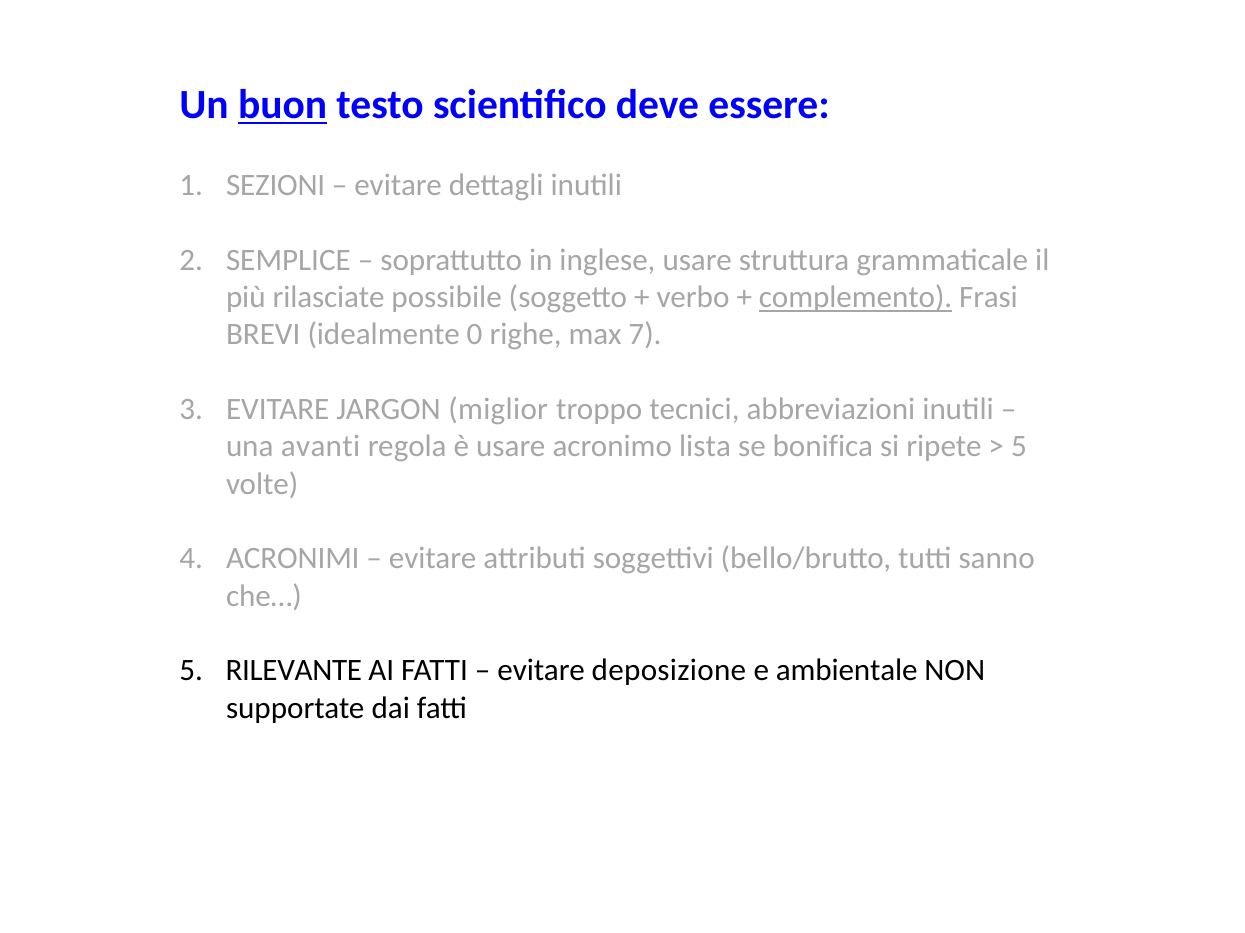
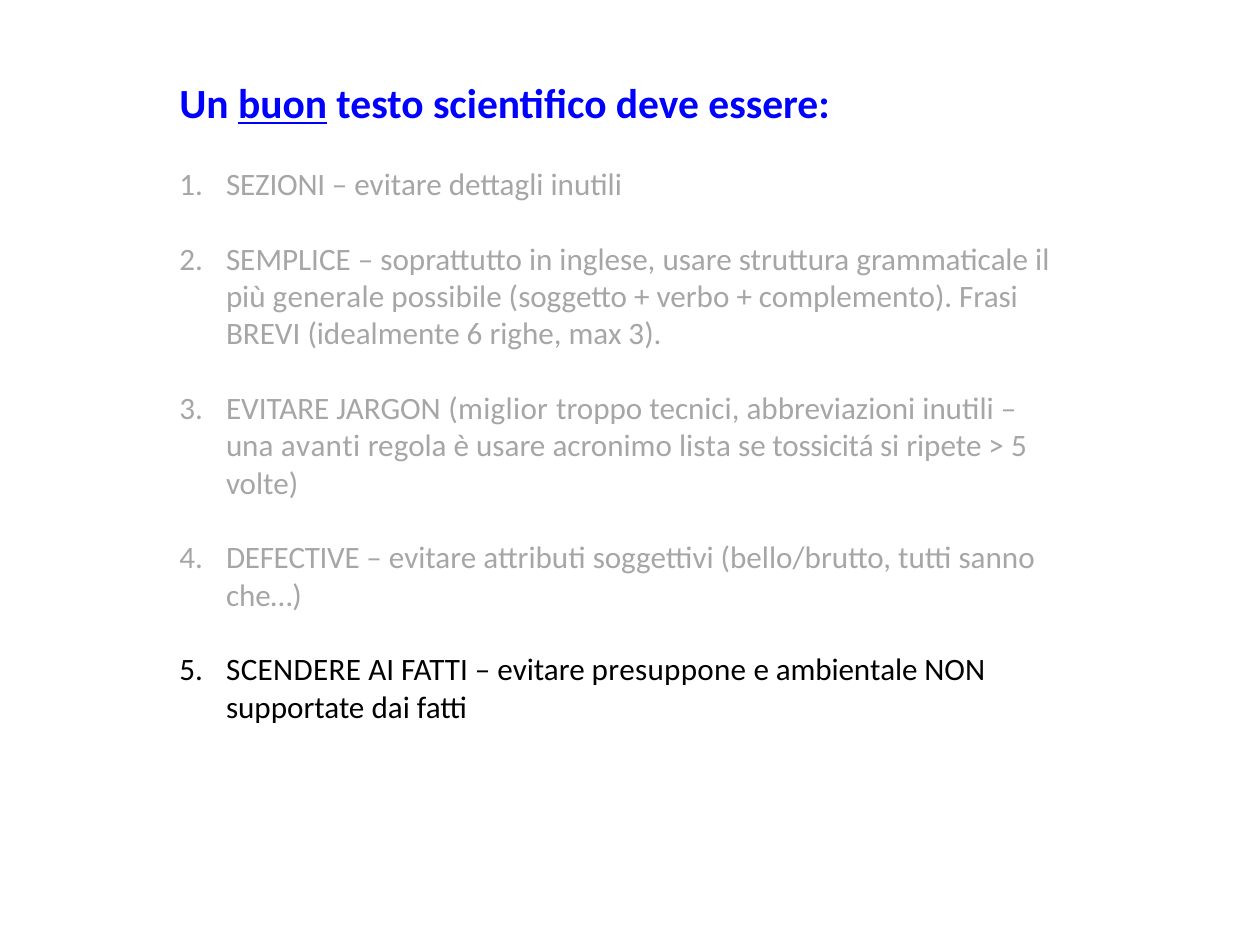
rilasciate: rilasciate -> generale (329, 298)
complemento underline: present -> none (856, 298)
0: 0 -> 6 (475, 335)
max 7: 7 -> 3 (645, 335)
bonifica: bonifica -> tossicitá (823, 447)
ACRONIMI: ACRONIMI -> DEFECTIVE (293, 559)
RILEVANTE: RILEVANTE -> SCENDERE (294, 671)
deposizione: deposizione -> presuppone (669, 671)
